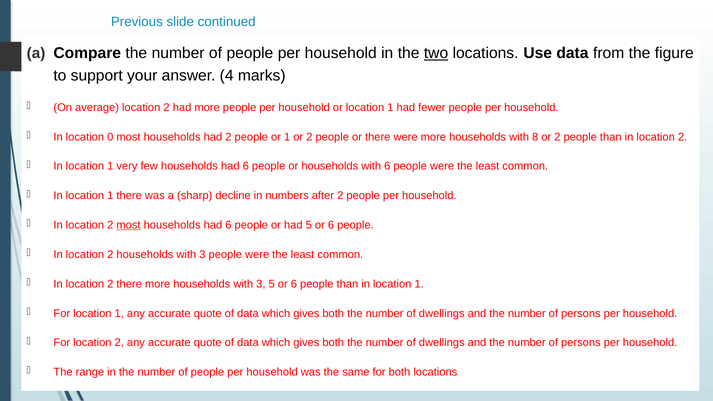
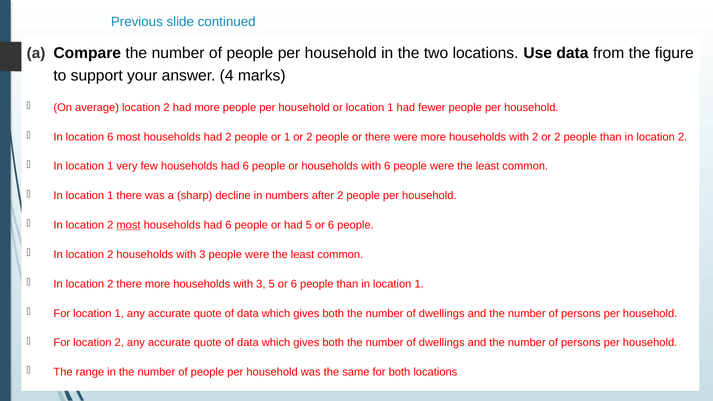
two underline: present -> none (436, 53)
location 0: 0 -> 6 (110, 137)
with 8: 8 -> 2 (535, 137)
